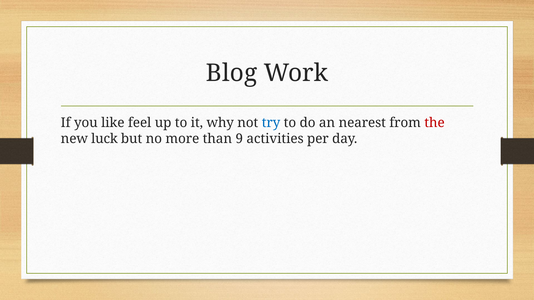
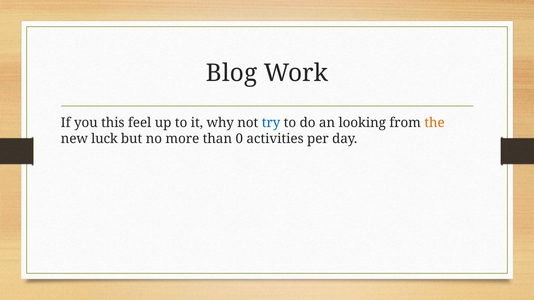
like: like -> this (113, 123)
nearest: nearest -> looking (362, 123)
the colour: red -> orange (434, 123)
9: 9 -> 0 (239, 139)
